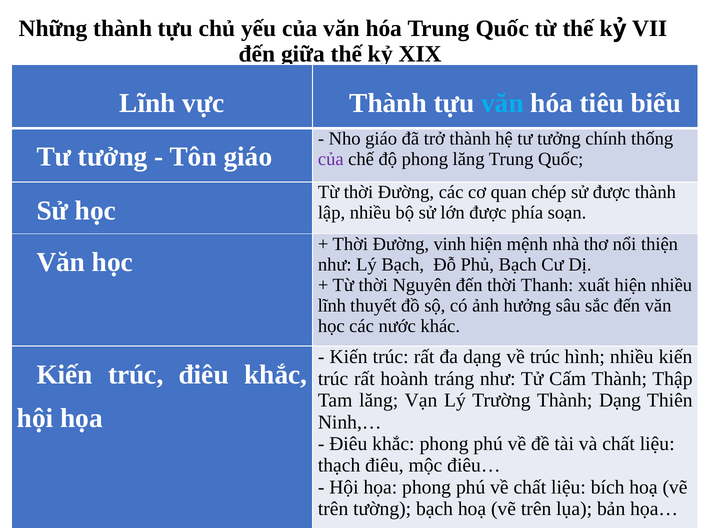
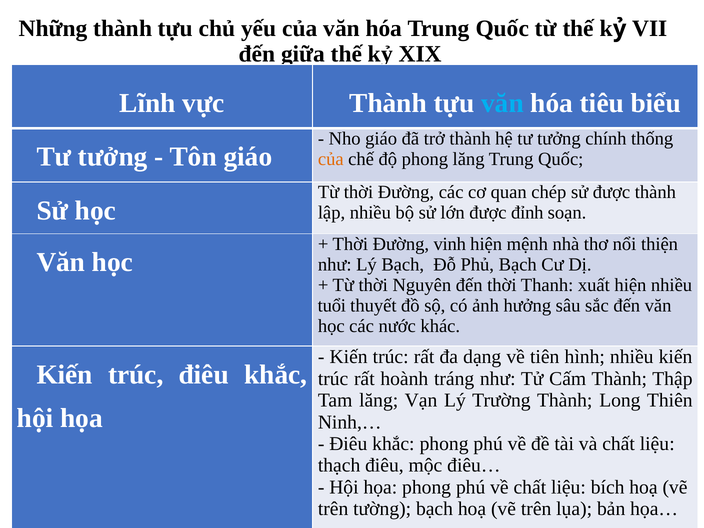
của colour: purple -> orange (331, 159)
phía: phía -> đỉnh (527, 213)
lĩnh: lĩnh -> tuổi (332, 306)
về trúc: trúc -> tiên (545, 357)
Thành Dạng: Dạng -> Long (620, 400)
